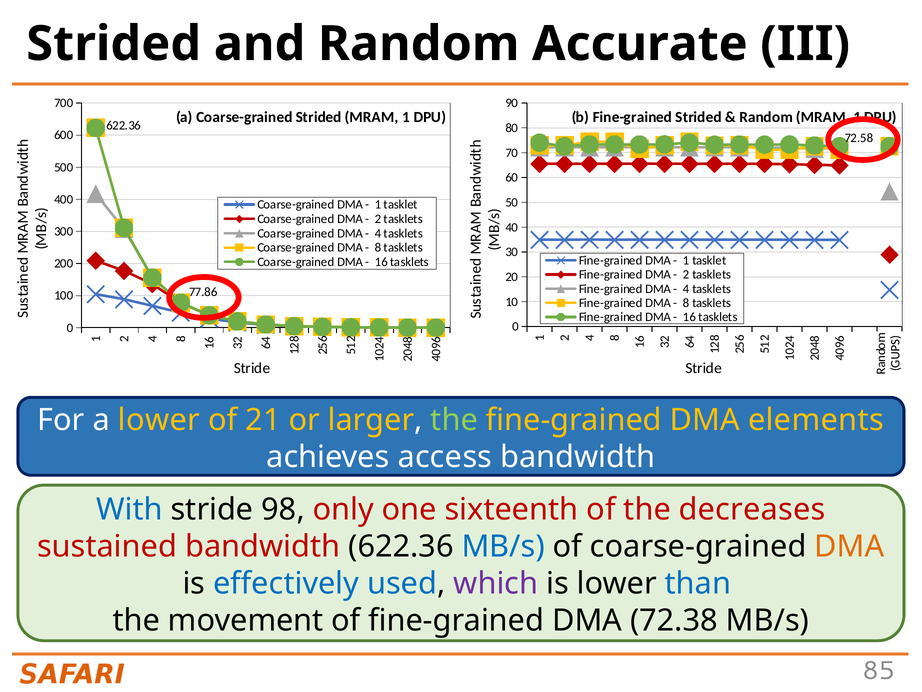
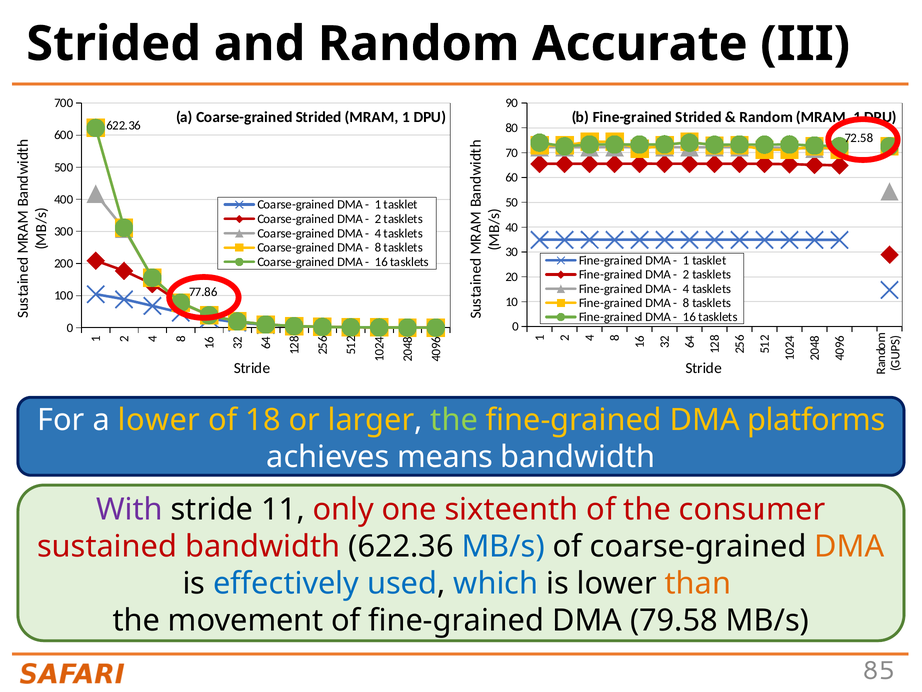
21: 21 -> 18 (263, 420)
elements: elements -> platforms (816, 420)
access: access -> means (445, 457)
With colour: blue -> purple (129, 509)
98: 98 -> 11 (283, 509)
decreases: decreases -> consumer (752, 509)
which colour: purple -> blue (496, 583)
than colour: blue -> orange (698, 583)
72.38: 72.38 -> 79.58 (674, 620)
